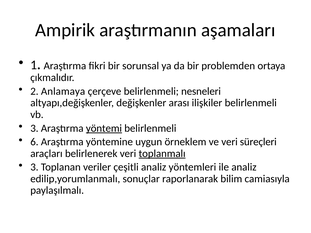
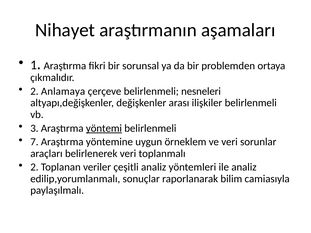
Ampirik: Ampirik -> Nihayet (65, 30)
6: 6 -> 7 (34, 142)
süreçleri: süreçleri -> sorunlar (258, 142)
toplanmalı underline: present -> none (162, 154)
3: 3 -> 2 (34, 167)
